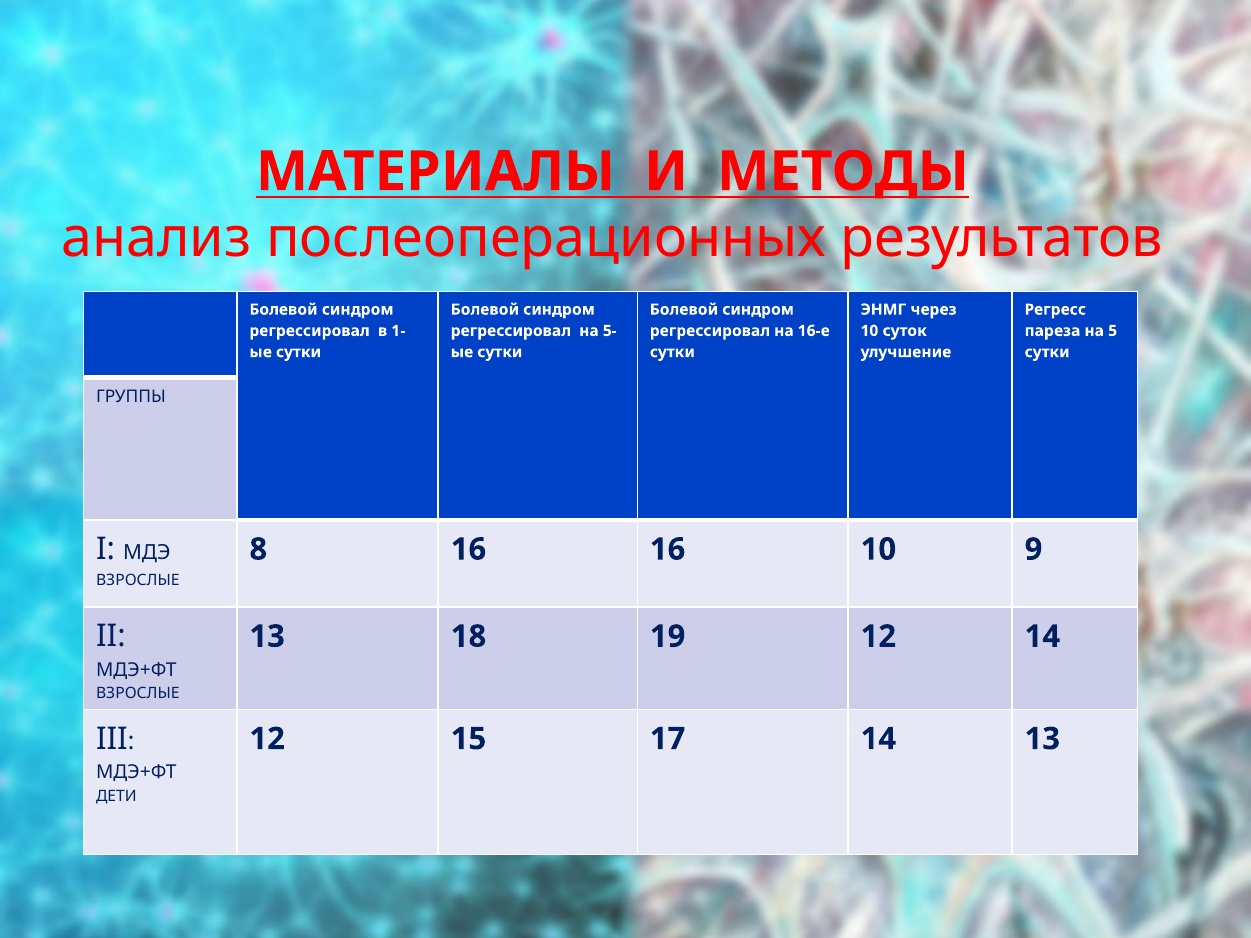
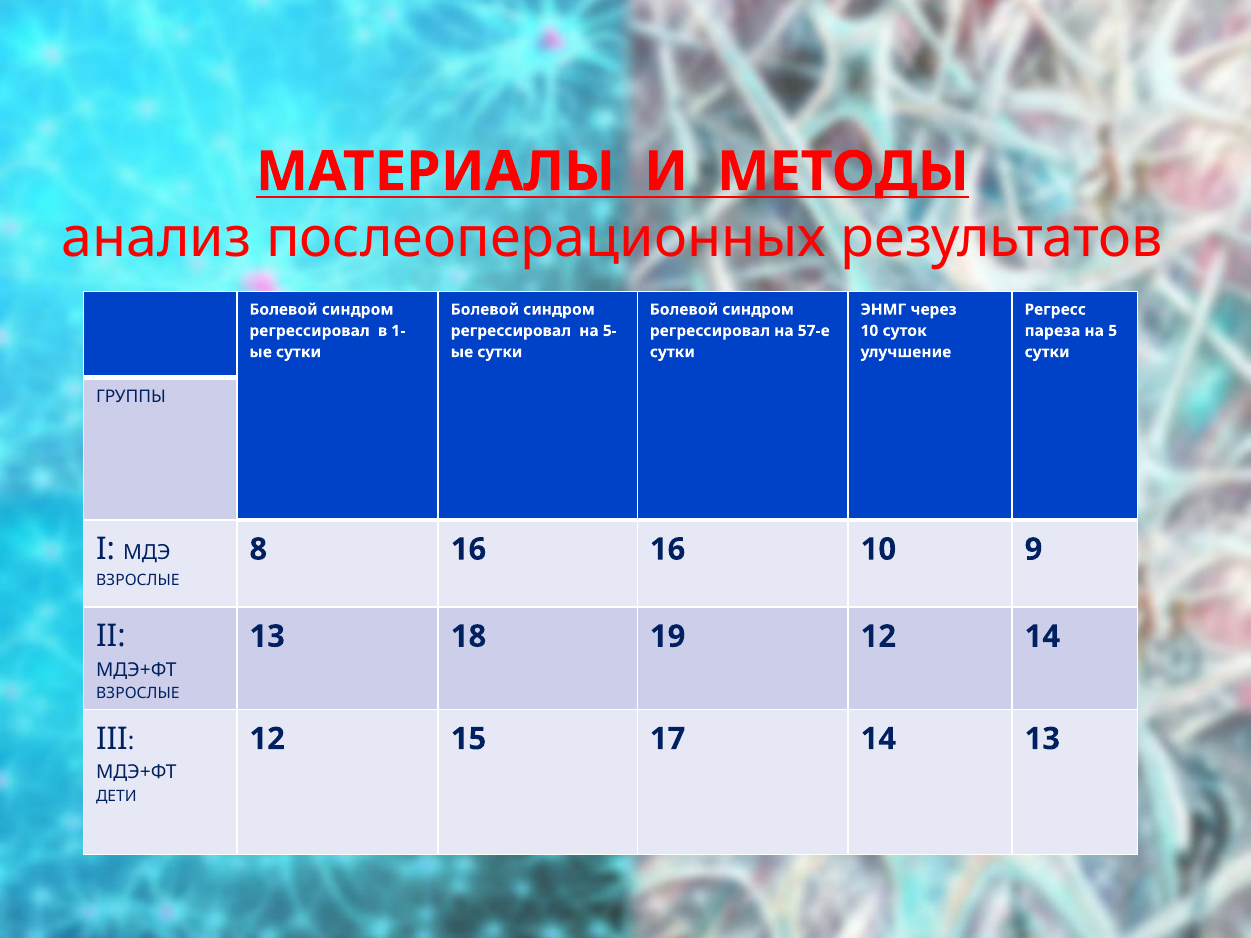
16-е: 16-е -> 57-е (814, 331)
